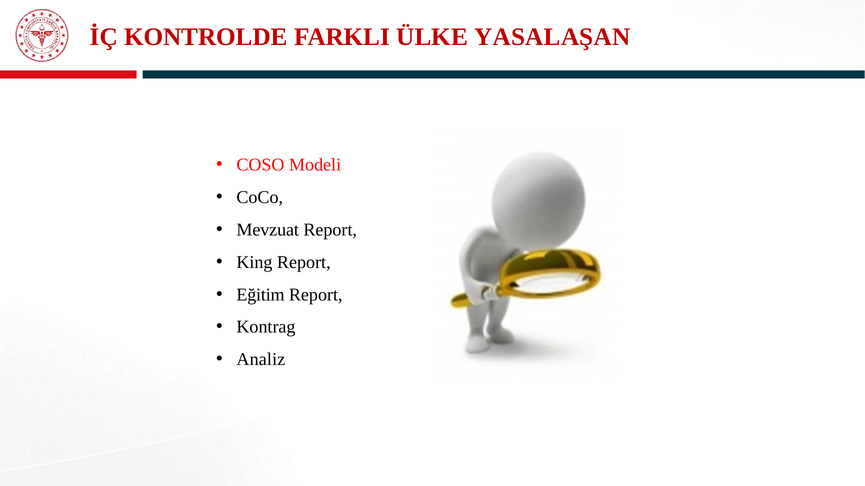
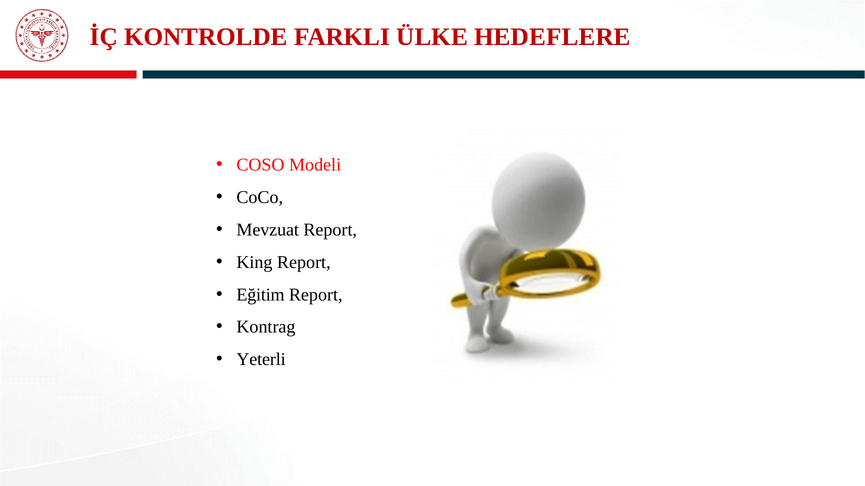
YASALAŞAN: YASALAŞAN -> HEDEFLERE (552, 37)
Analiz: Analiz -> Yeterli (261, 360)
